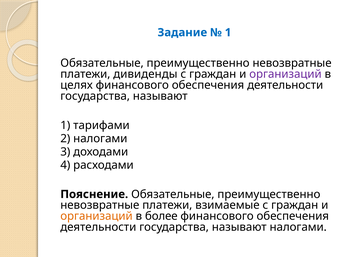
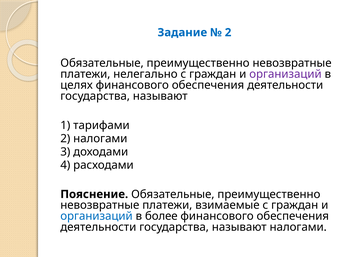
1: 1 -> 2 (228, 33)
дивиденды: дивиденды -> нелегально (145, 74)
организаций colour: orange -> blue (96, 216)
